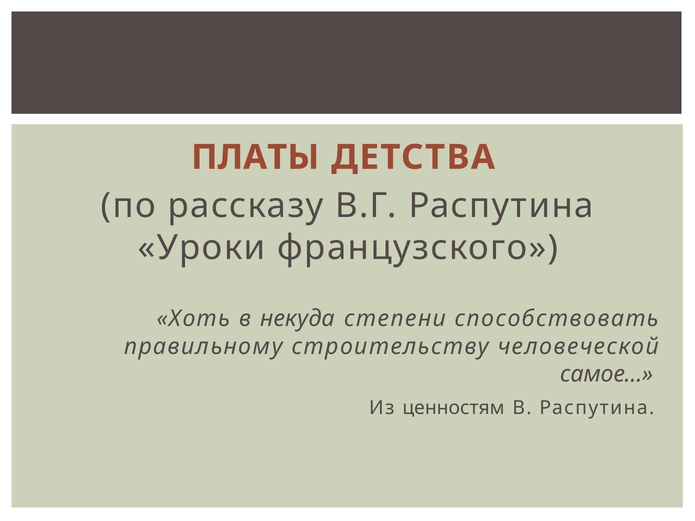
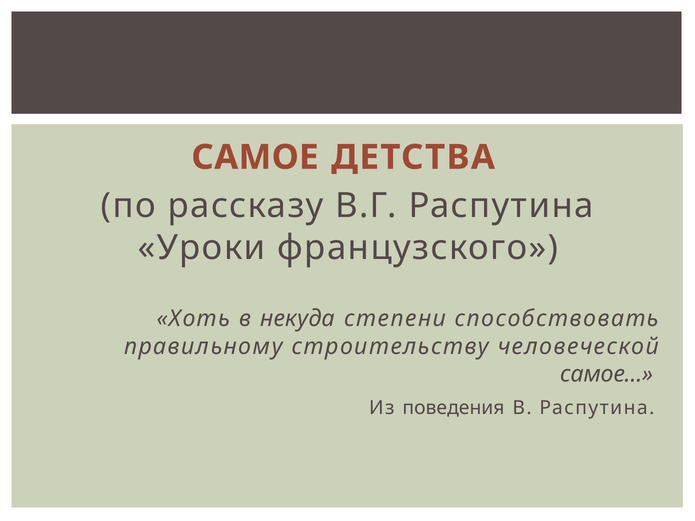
ПЛАТЫ: ПЛАТЫ -> САМОЕ (255, 157)
ценностям: ценностям -> поведения (453, 408)
